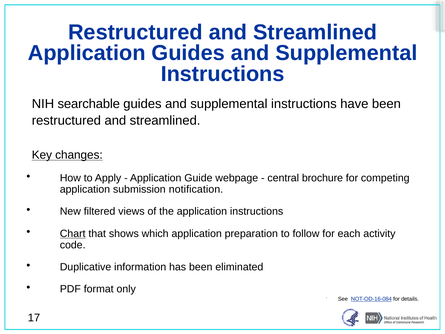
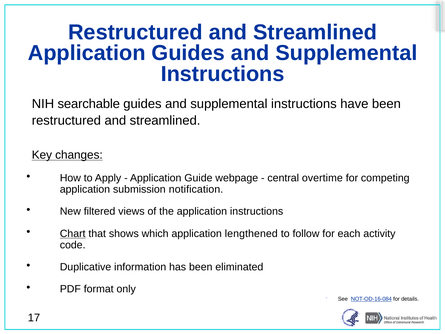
brochure: brochure -> overtime (322, 178)
preparation: preparation -> lengthened (251, 233)
